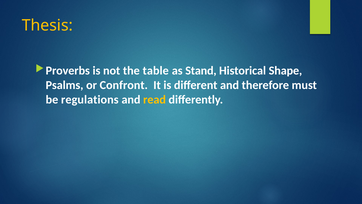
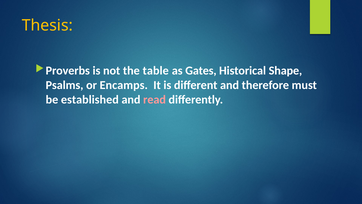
Stand: Stand -> Gates (201, 70)
Confront: Confront -> Encamps (124, 85)
regulations: regulations -> established (90, 99)
read colour: yellow -> pink (155, 99)
